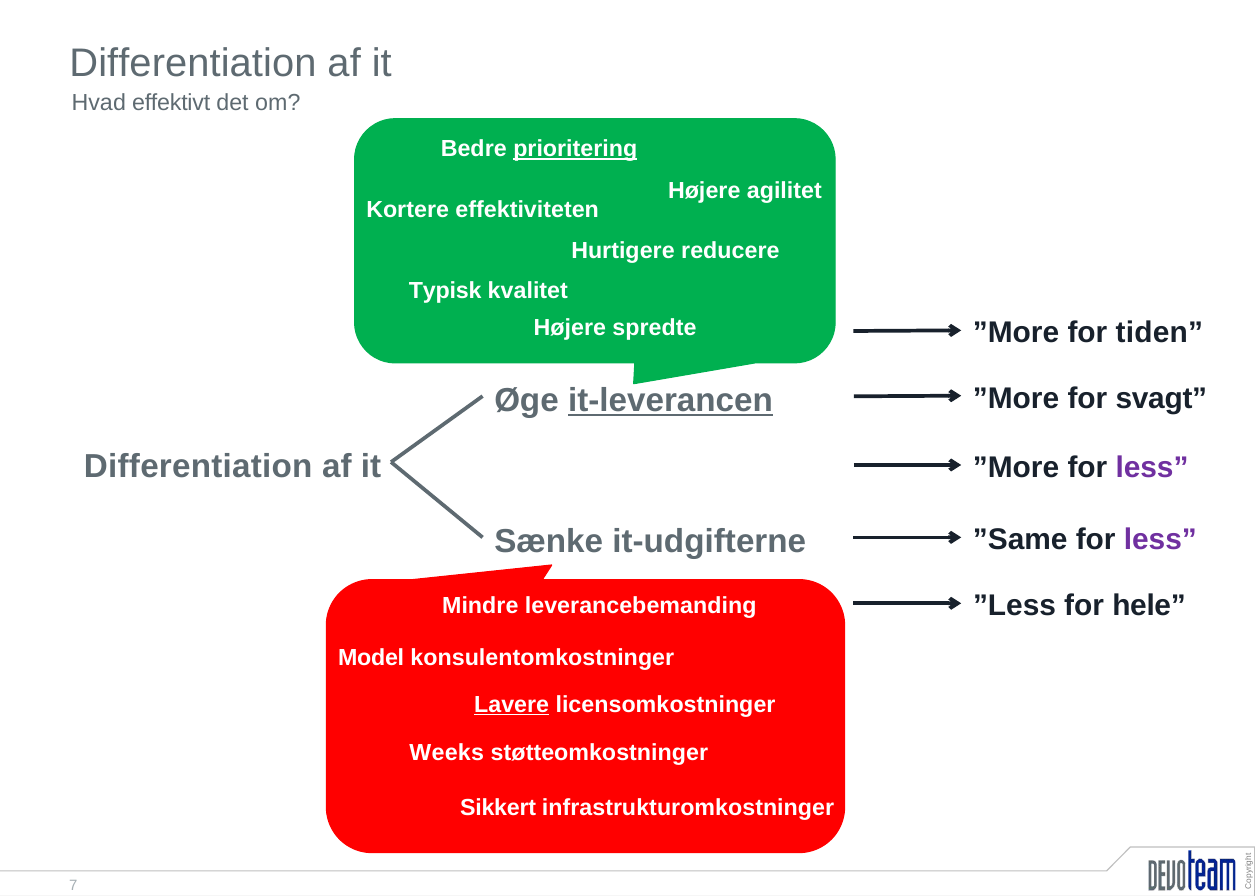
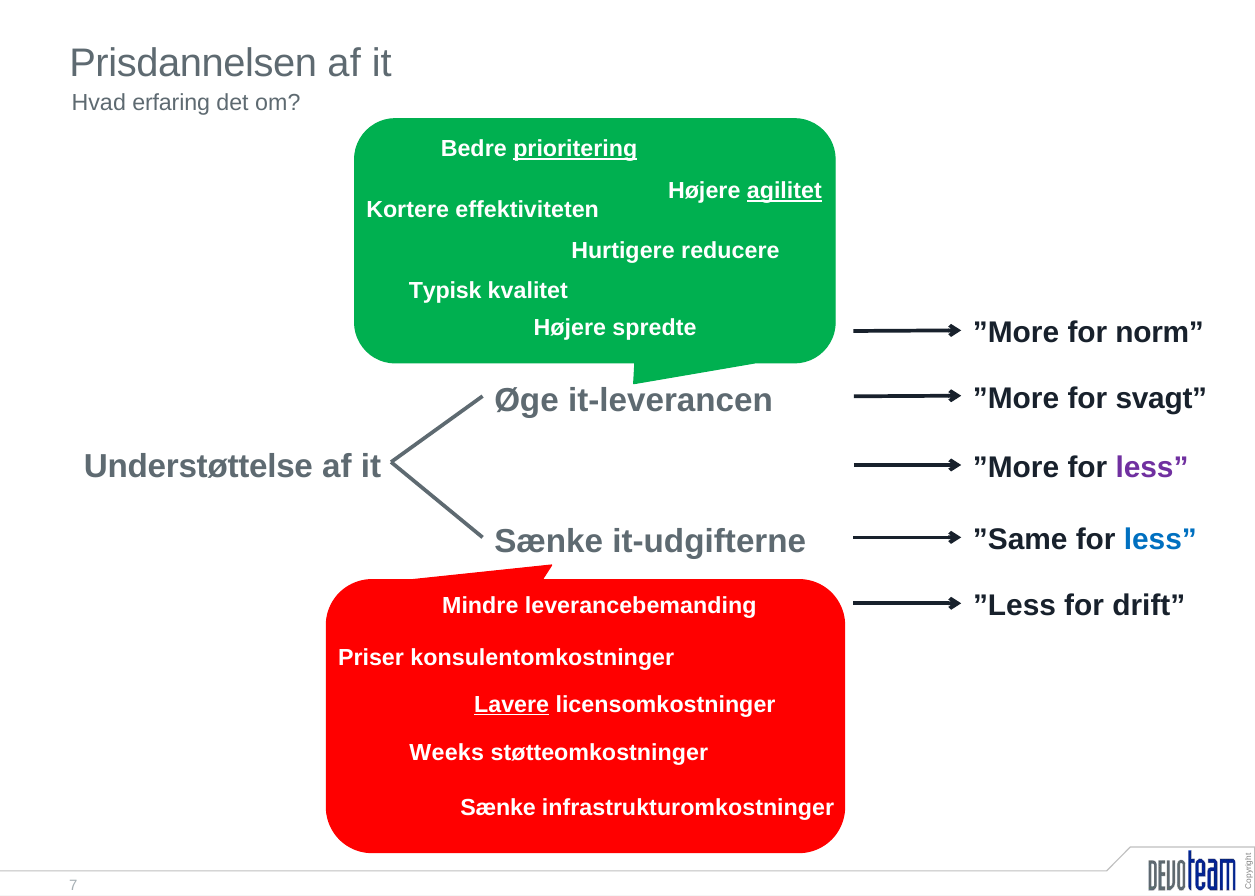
Differentiation: Differentiation -> Prisdannelsen (193, 63)
effektivt: effektivt -> erfaring (171, 103)
agilitet underline: none -> present (784, 191)
tiden: tiden -> norm (1160, 333)
it-leverancen underline: present -> none (671, 401)
Differentiation: Differentiation -> Understøttelse (198, 467)
less colour: purple -> blue (1160, 540)
hele: hele -> drift (1149, 606)
Model: Model -> Priser (371, 658)
Sikkert: Sikkert -> Sænke (498, 808)
